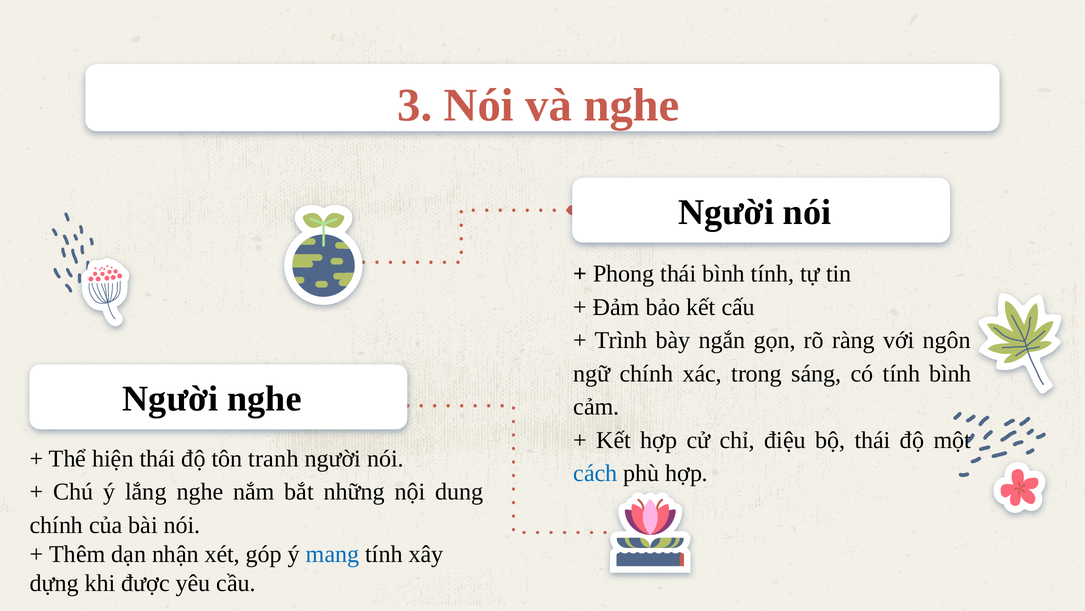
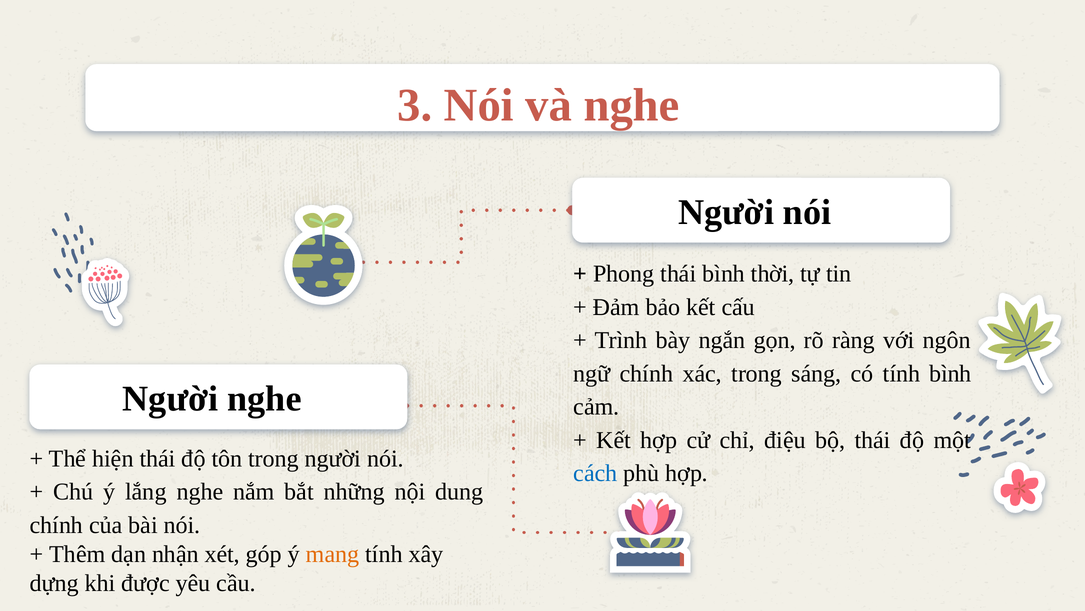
bình tính: tính -> thời (773, 274)
tôn tranh: tranh -> trong (273, 458)
mang colour: blue -> orange (333, 554)
